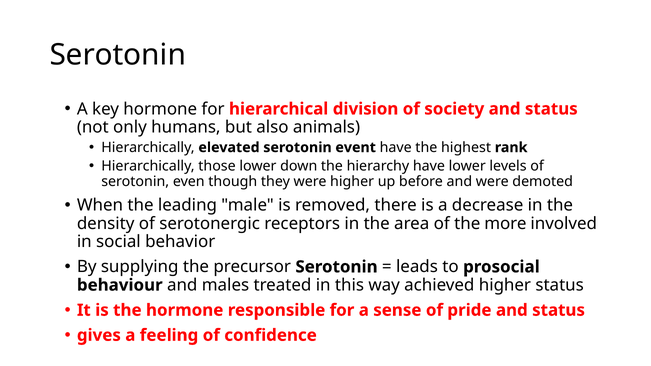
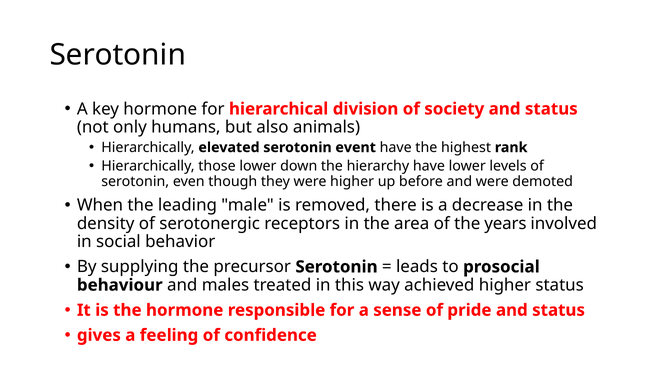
more: more -> years (505, 224)
